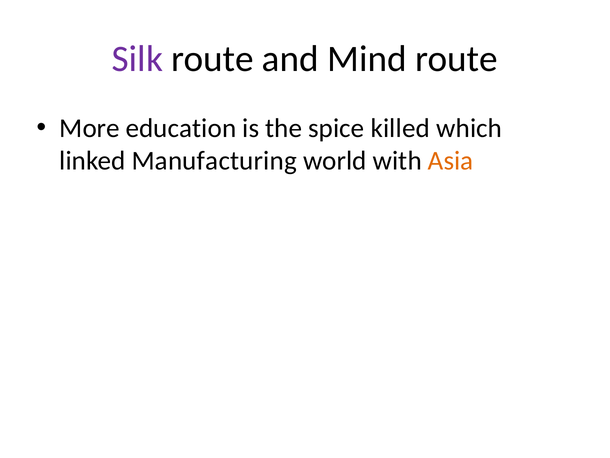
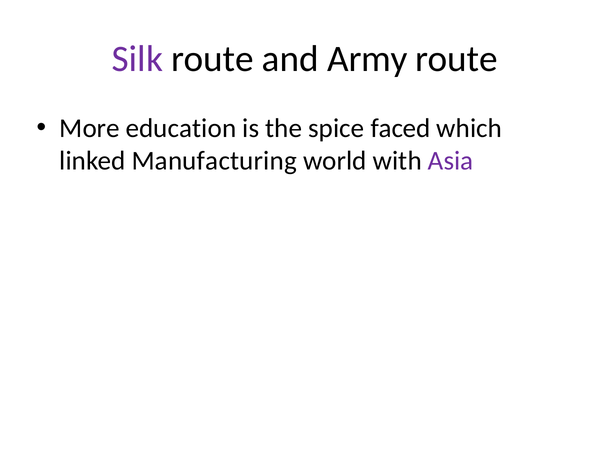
Mind: Mind -> Army (367, 59)
killed: killed -> faced (400, 128)
Asia colour: orange -> purple (451, 161)
